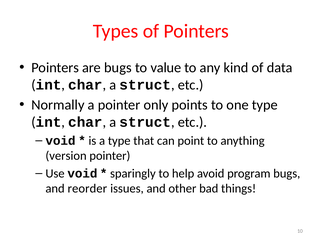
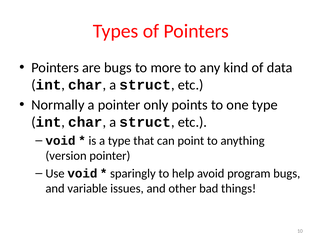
value: value -> more (166, 68)
reorder: reorder -> variable (87, 188)
